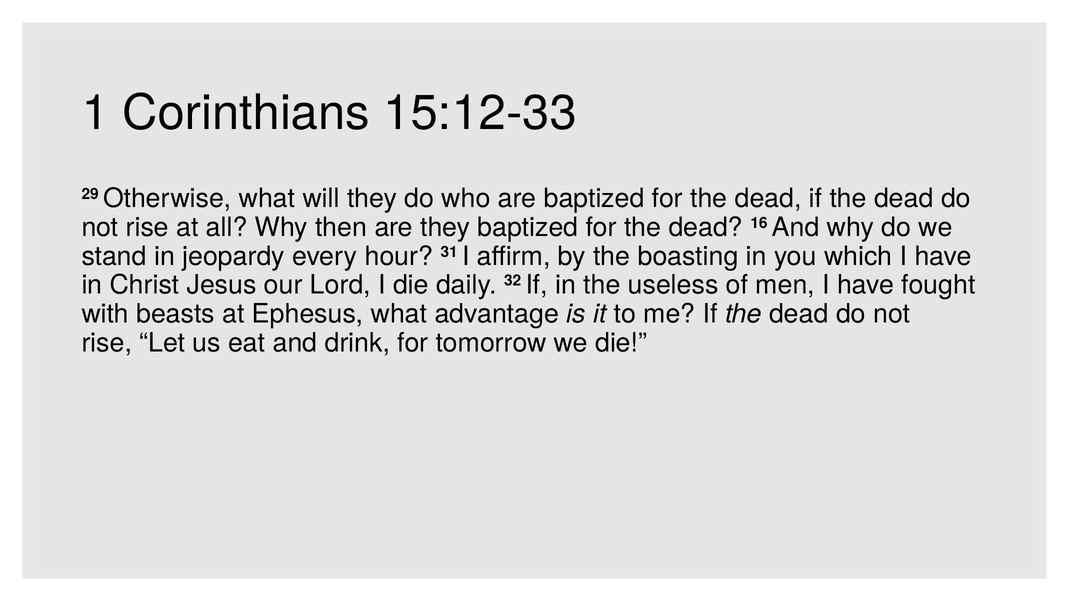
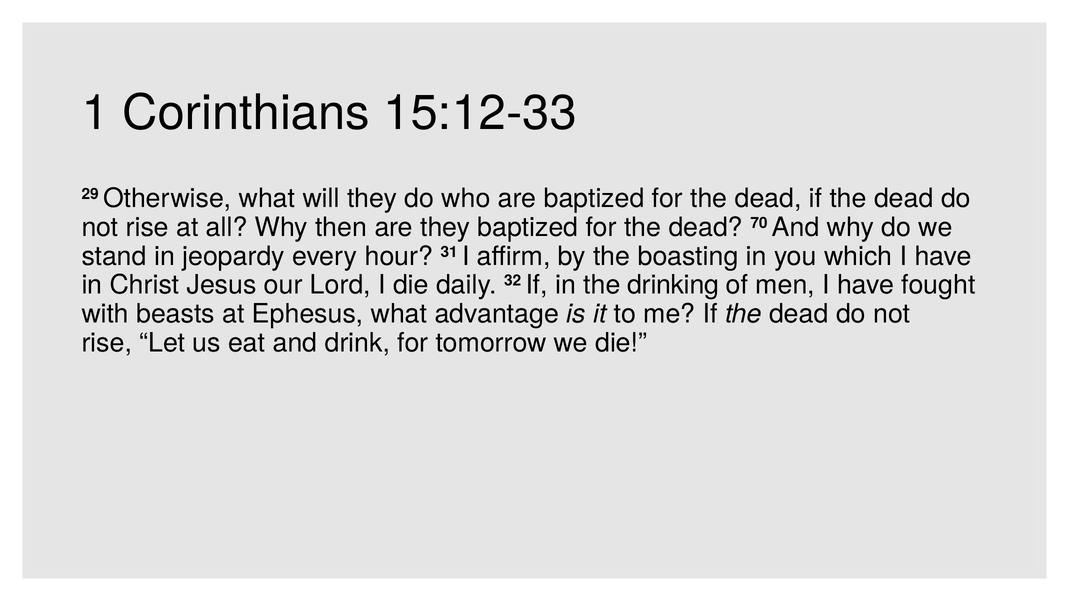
16: 16 -> 70 (759, 223)
useless: useless -> drinking (673, 285)
